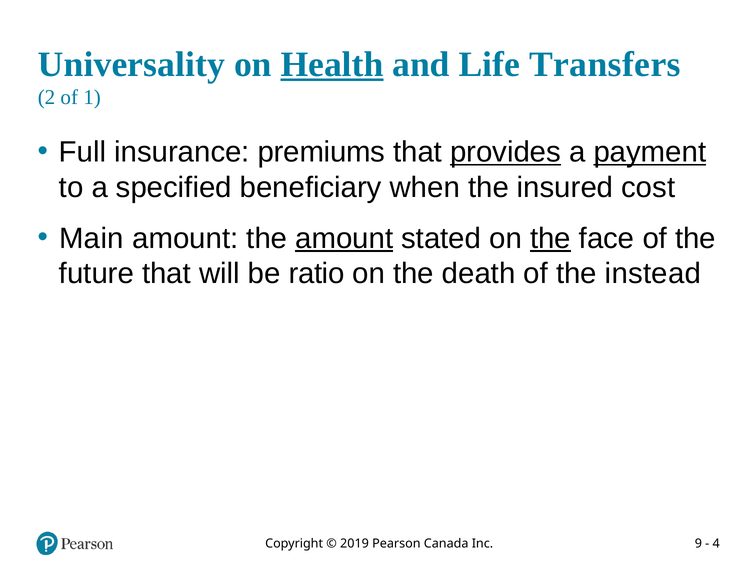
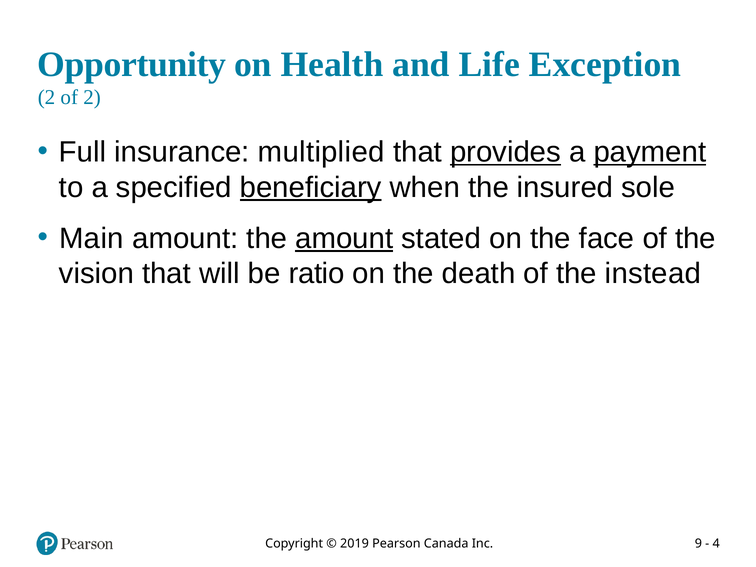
Universality: Universality -> Opportunity (132, 64)
Health underline: present -> none (332, 64)
Transfers: Transfers -> Exception (605, 64)
of 1: 1 -> 2 (92, 97)
premiums: premiums -> multiplied (321, 152)
beneficiary underline: none -> present (311, 187)
cost: cost -> sole (648, 187)
the underline: present -> none (550, 238)
future: future -> vision (96, 274)
